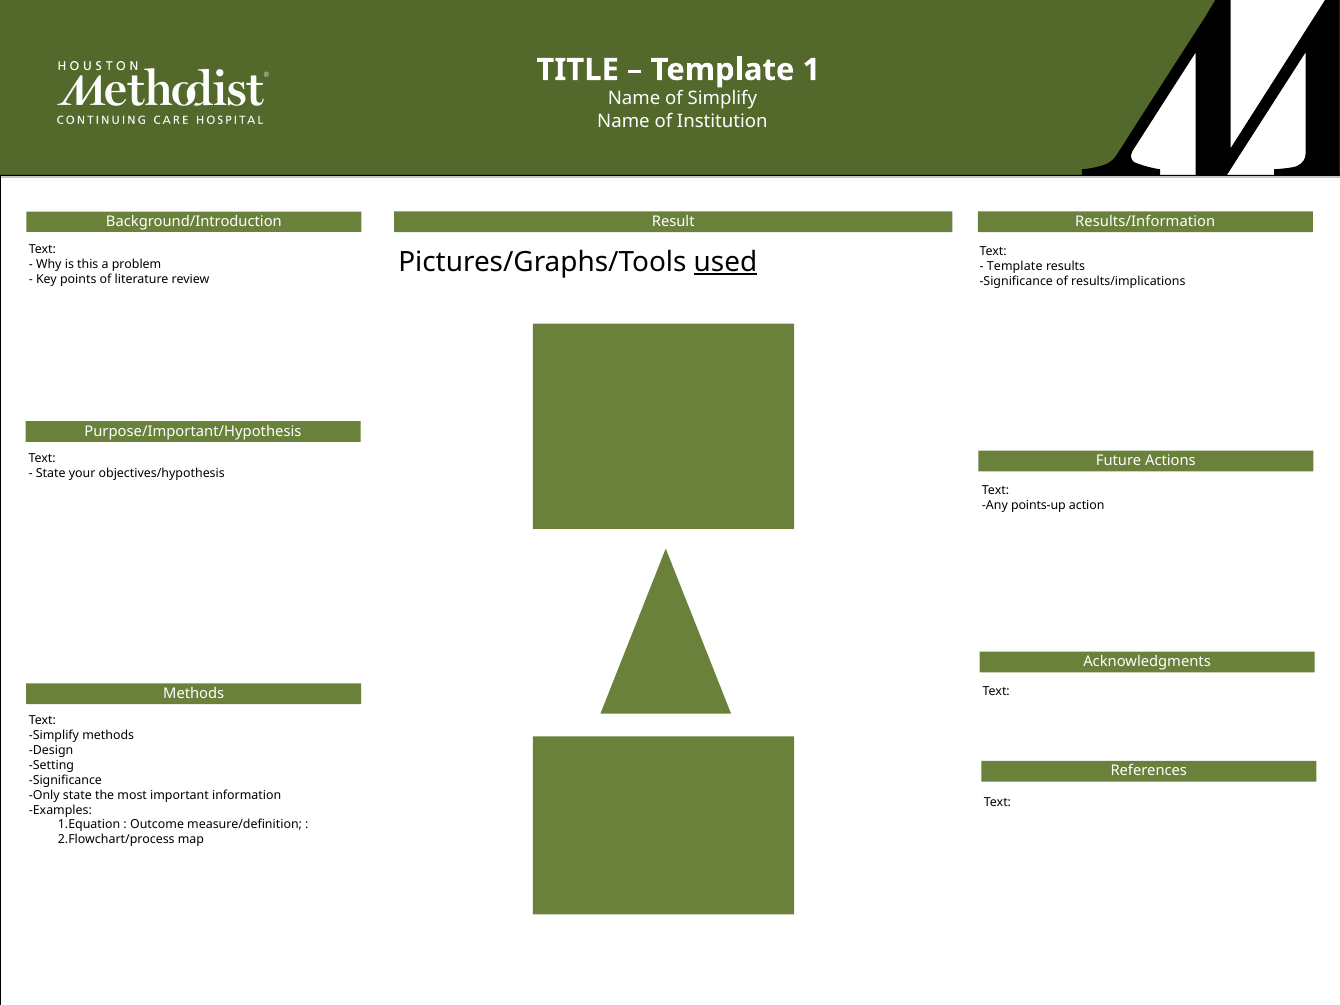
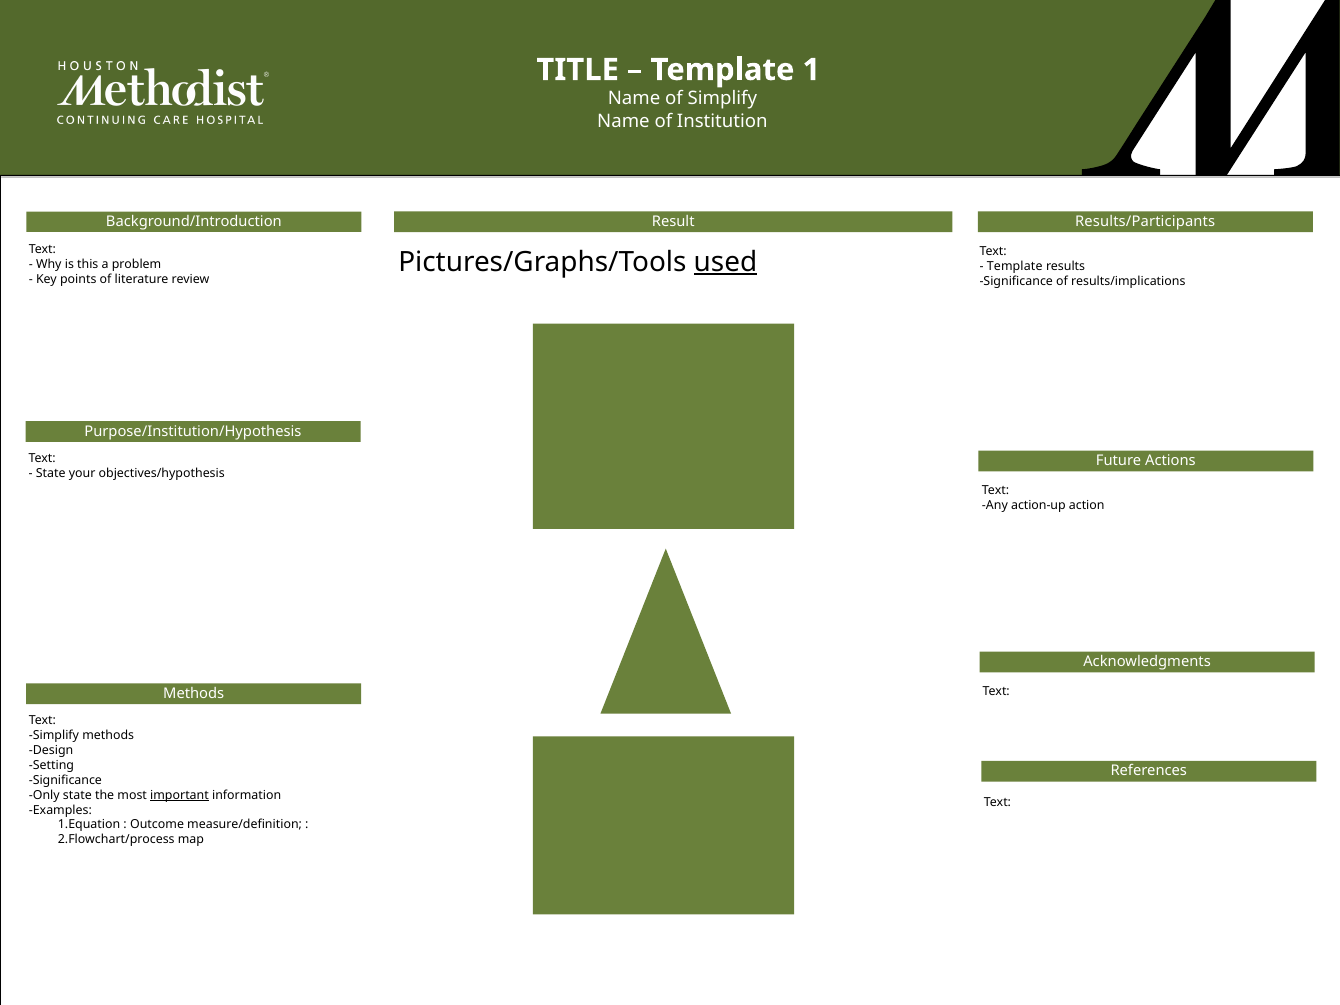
Results/Information: Results/Information -> Results/Participants (1145, 221)
Purpose/Important/Hypothesis: Purpose/Important/Hypothesis -> Purpose/Institution/Hypothesis (193, 431)
points-up: points-up -> action-up (1038, 506)
important underline: none -> present (180, 795)
